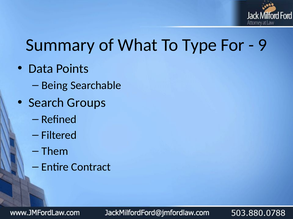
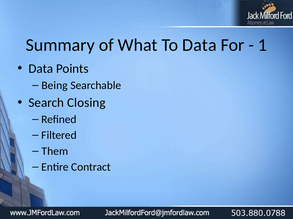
To Type: Type -> Data (199, 45)
9: 9 -> 1 (262, 45)
Groups: Groups -> Closing (86, 103)
